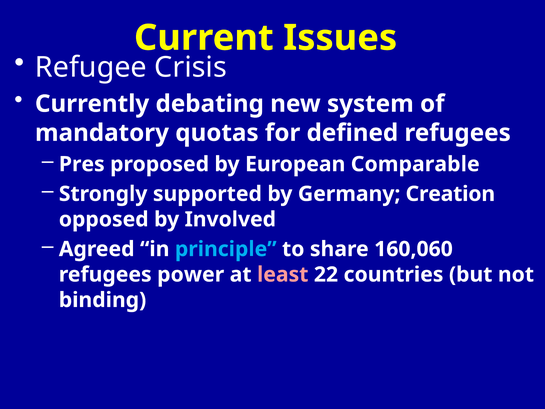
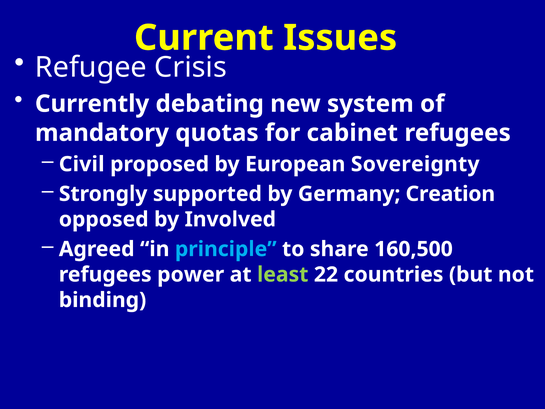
defined: defined -> cabinet (352, 133)
Pres: Pres -> Civil (82, 164)
Comparable: Comparable -> Sovereignty (415, 164)
160,060: 160,060 -> 160,500 (413, 249)
least colour: pink -> light green (283, 274)
